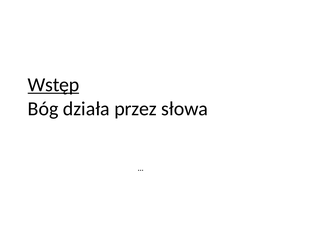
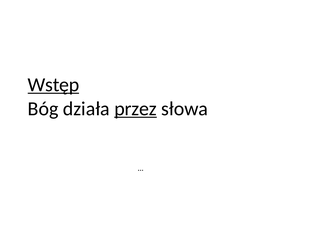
przez underline: none -> present (136, 108)
